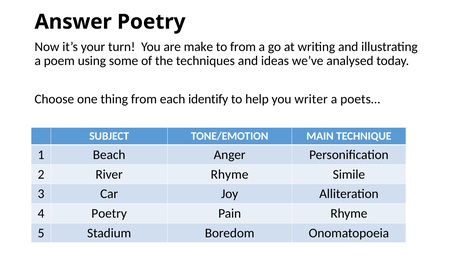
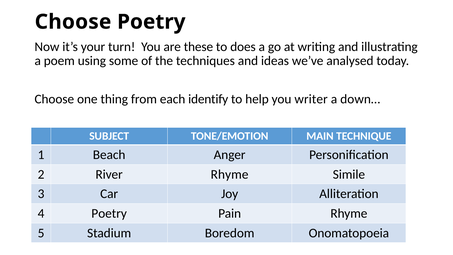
Answer: Answer -> Choose (73, 22)
make: make -> these (198, 47)
to from: from -> does (243, 47)
poets…: poets… -> down… (360, 99)
